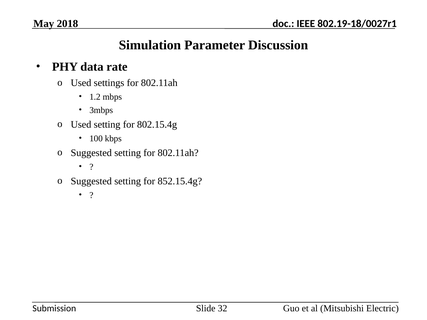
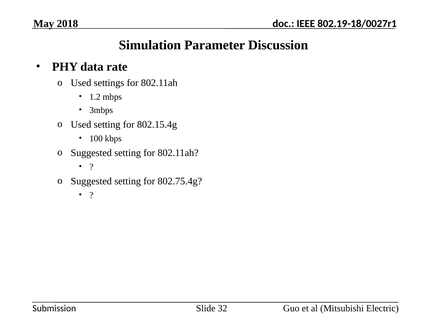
852.15.4g: 852.15.4g -> 802.75.4g (180, 181)
